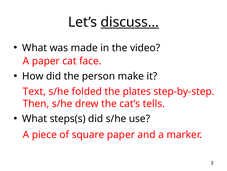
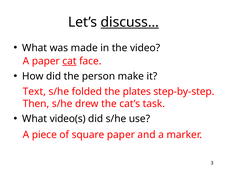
cat underline: none -> present (69, 61)
tells: tells -> task (154, 103)
steps(s: steps(s -> video(s (68, 118)
